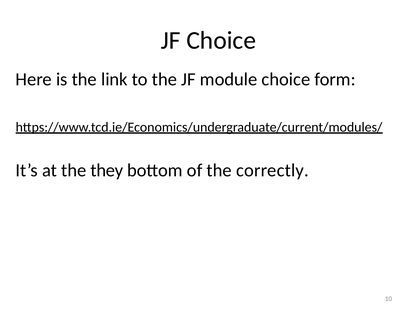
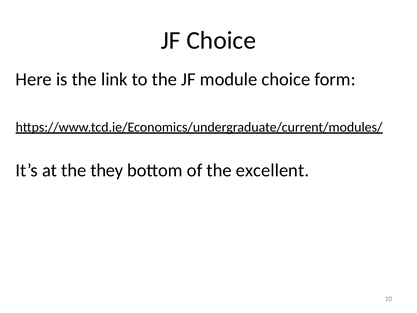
correctly: correctly -> excellent (272, 170)
